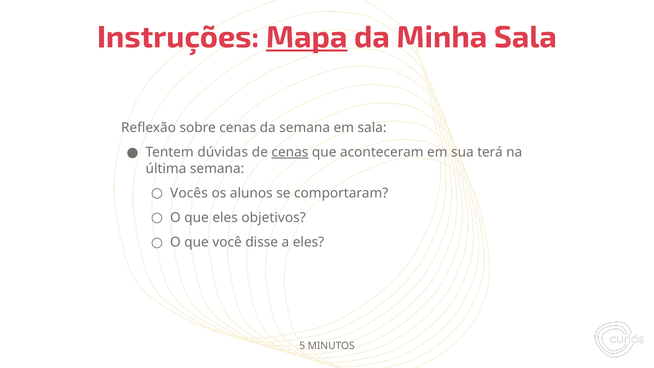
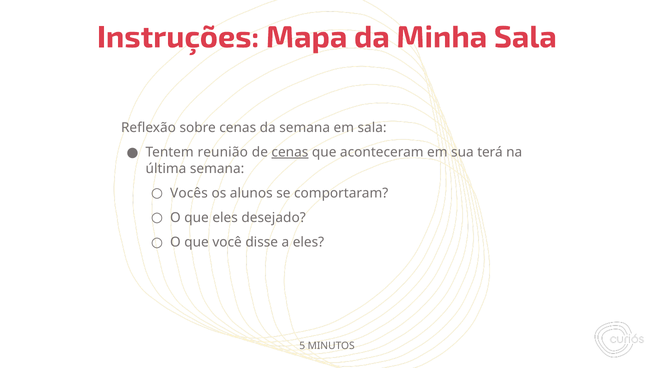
Mapa underline: present -> none (307, 37)
dúvidas: dúvidas -> reunião (223, 152)
objetivos: objetivos -> desejado (274, 218)
